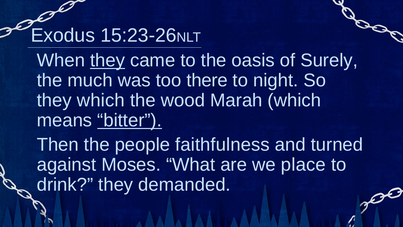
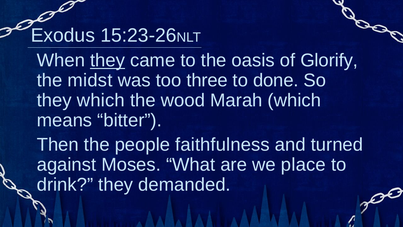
Surely: Surely -> Glorify (329, 60)
much: much -> midst (90, 80)
there: there -> three (207, 80)
night: night -> done (276, 80)
bitter underline: present -> none (130, 120)
